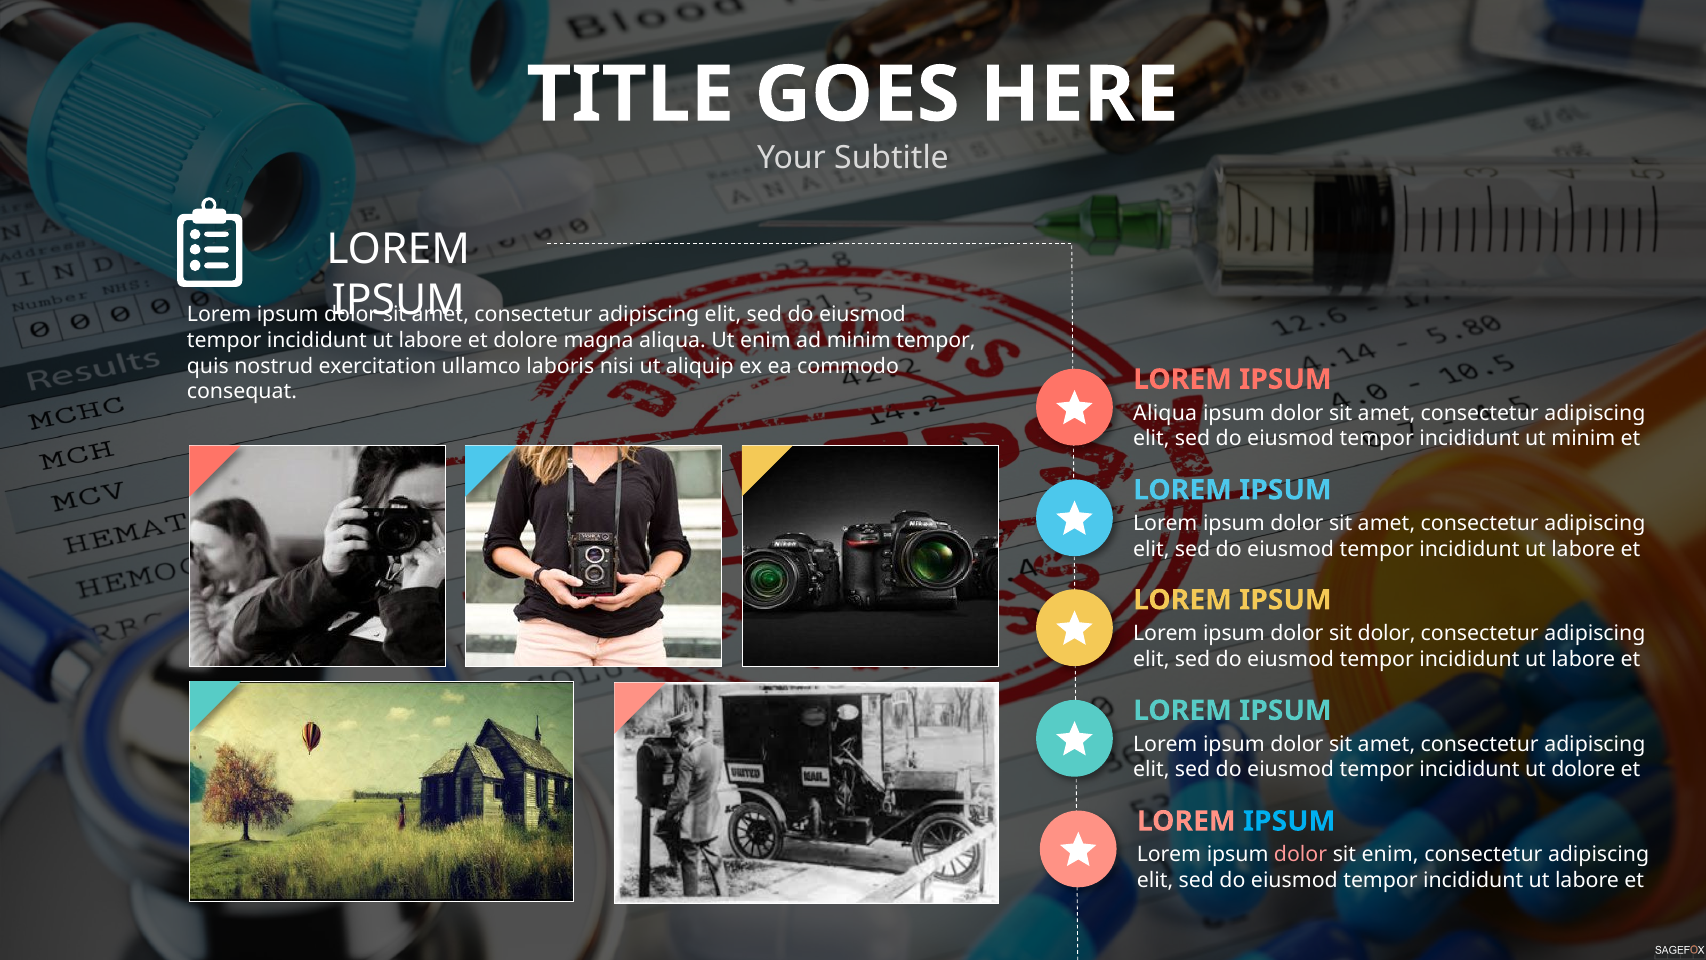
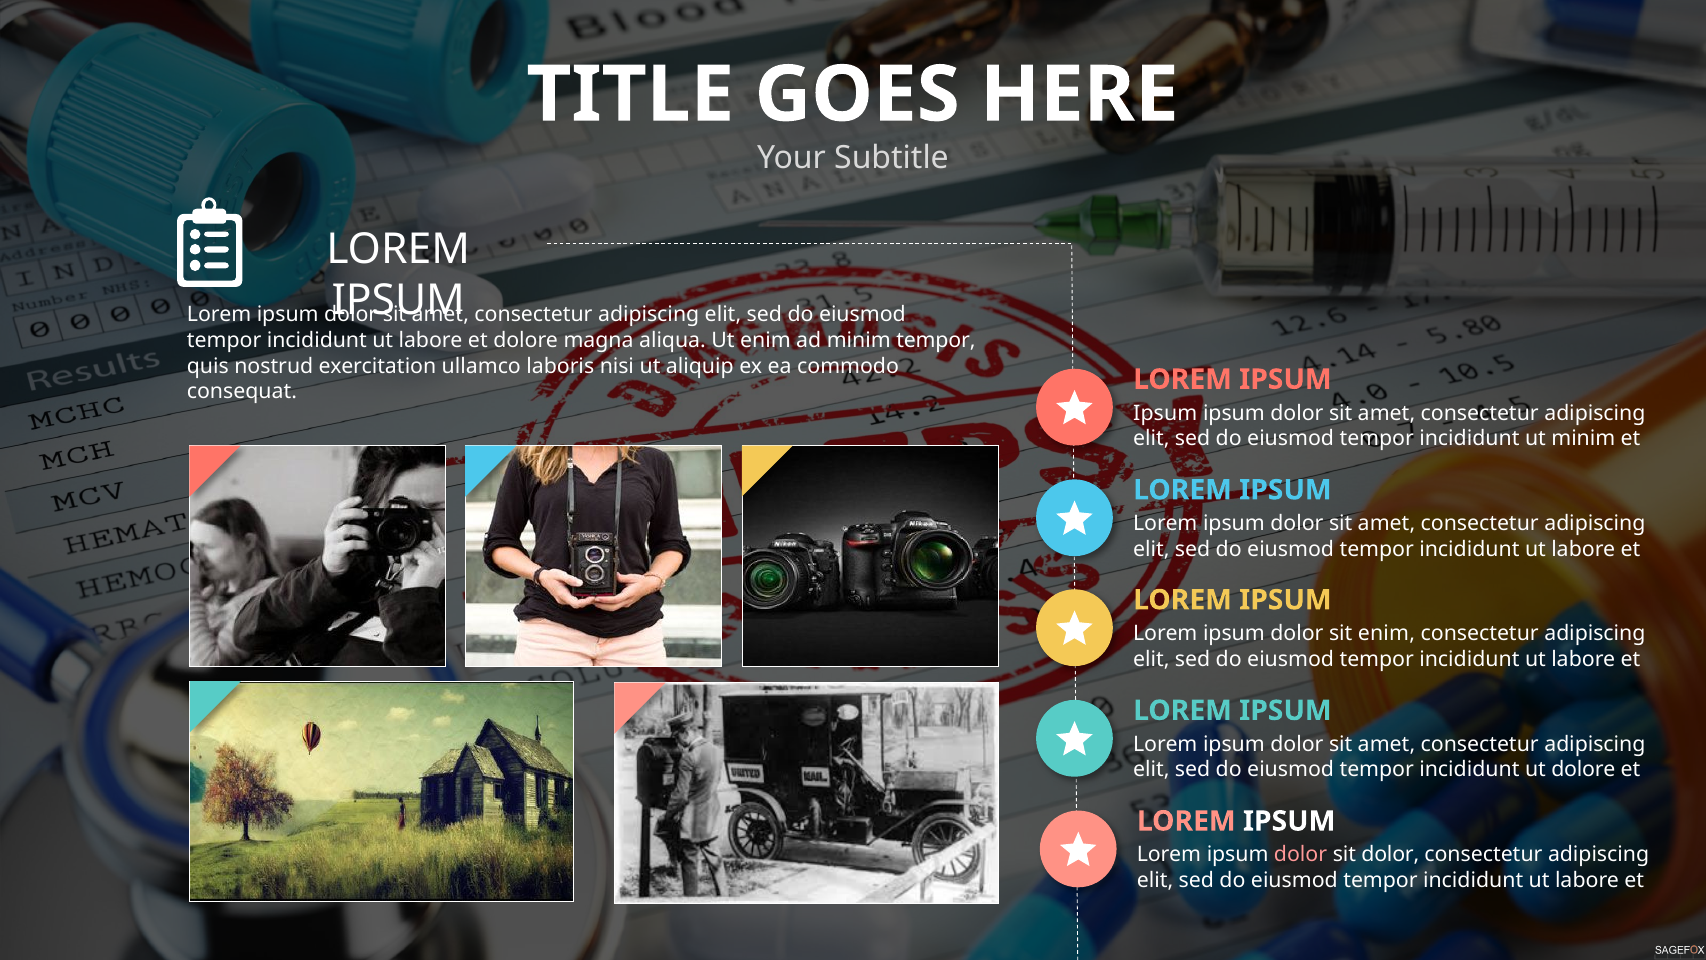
Aliqua: Aliqua -> Ipsum (1165, 413)
sit dolor: dolor -> enim (1386, 633)
IPSUM colour: light blue -> white (1289, 821)
sit enim: enim -> dolor (1390, 855)
